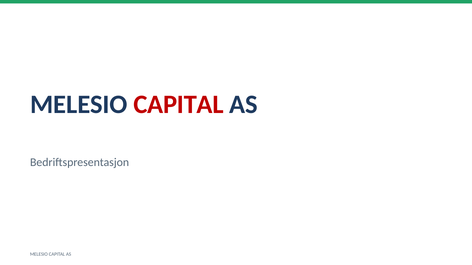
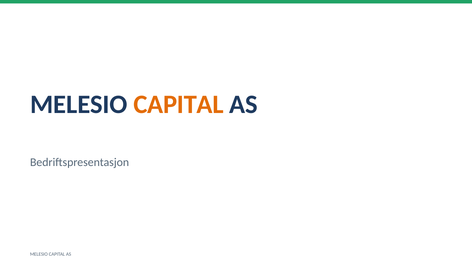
CAPITAL colour: red -> orange (179, 105)
